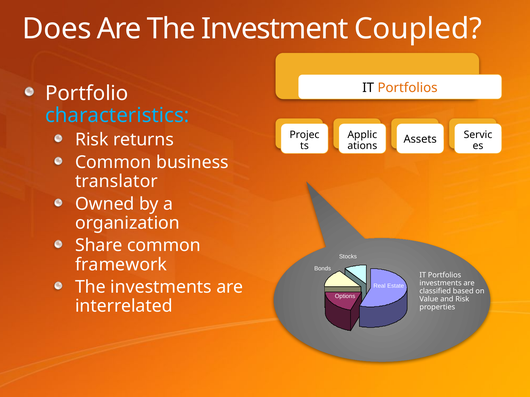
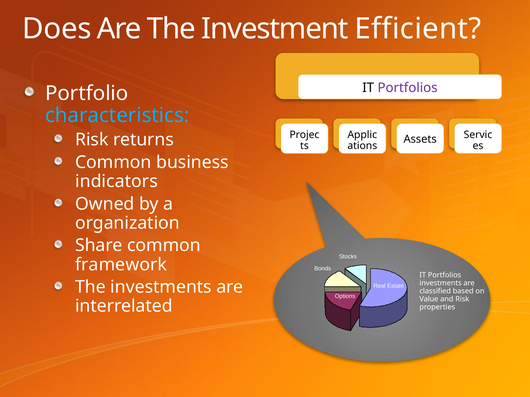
Coupled: Coupled -> Efficient (418, 29)
Portfolios colour: orange -> purple (408, 88)
translator: translator -> indicators (116, 182)
